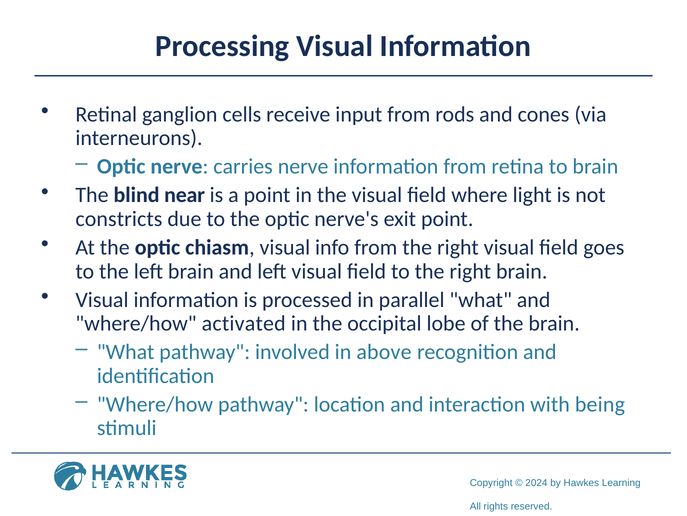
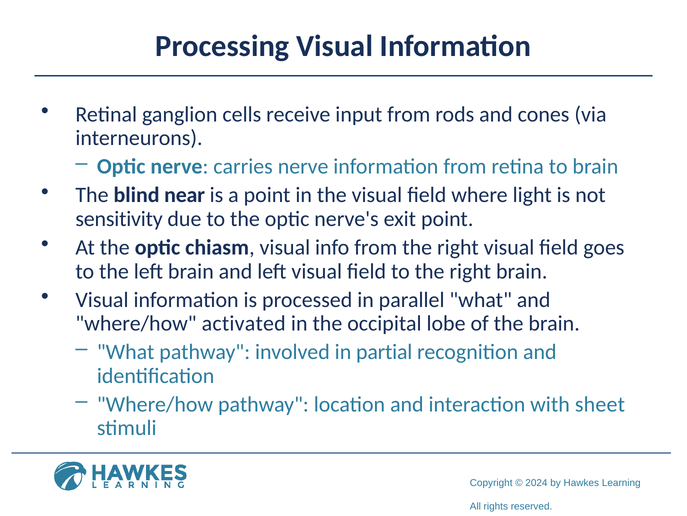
constricts: constricts -> sensitivity (119, 219)
above: above -> partial (384, 352)
being: being -> sheet (600, 404)
